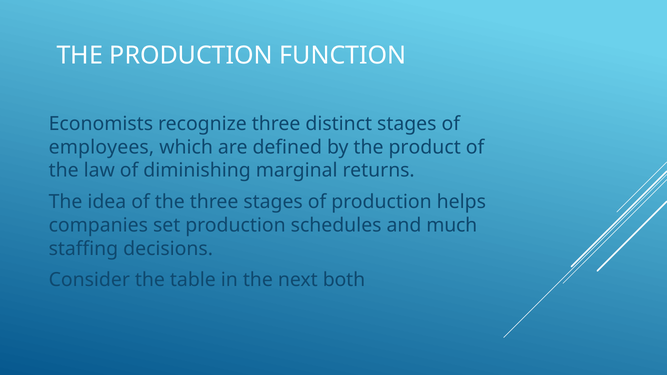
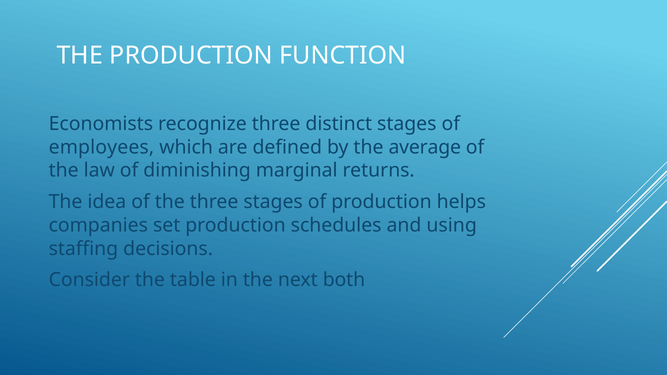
product: product -> average (425, 147)
much: much -> using (452, 225)
